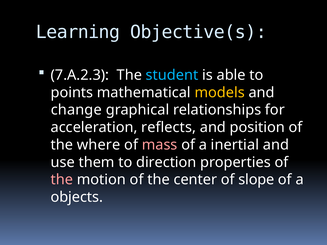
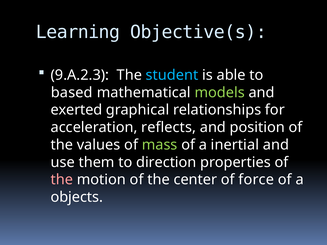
7.A.2.3: 7.A.2.3 -> 9.A.2.3 (80, 75)
points: points -> based (72, 93)
models colour: yellow -> light green (220, 93)
change: change -> exerted (76, 110)
where: where -> values (99, 145)
mass colour: pink -> light green (160, 145)
slope: slope -> force (256, 180)
